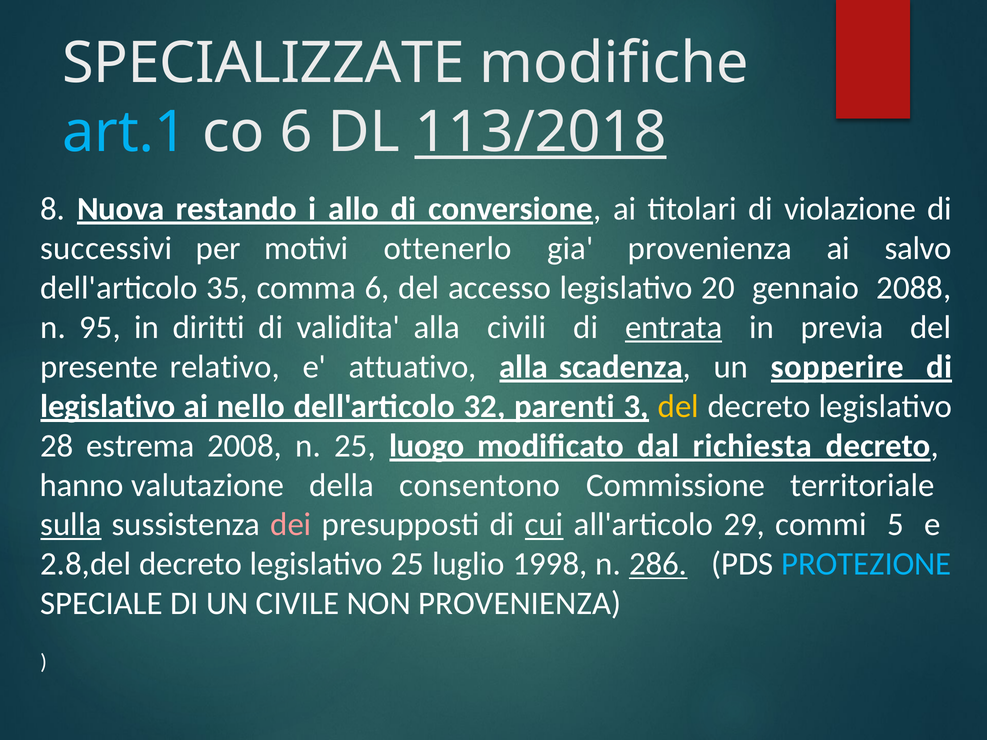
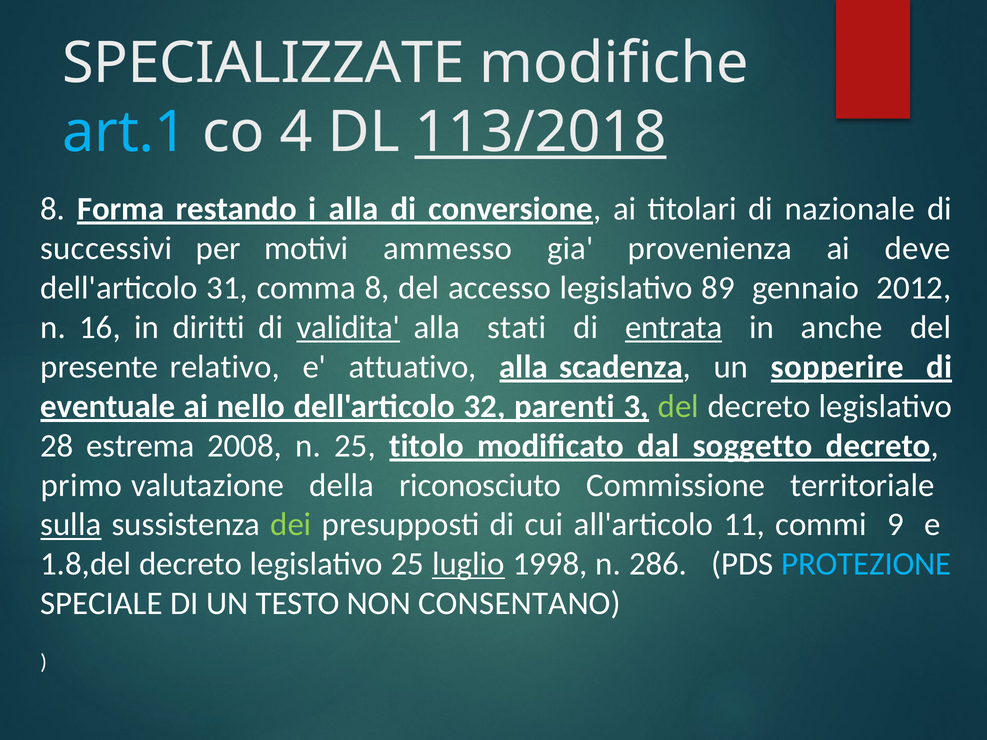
co 6: 6 -> 4 (296, 132)
Nuova: Nuova -> Forma (121, 209)
i allo: allo -> alla (353, 209)
violazione: violazione -> nazionale (850, 209)
ottenerlo: ottenerlo -> ammesso (448, 248)
salvo: salvo -> deve (918, 248)
35: 35 -> 31 (227, 288)
comma 6: 6 -> 8 (377, 288)
20: 20 -> 89 (718, 288)
2088: 2088 -> 2012 (914, 288)
95: 95 -> 16 (100, 327)
validita underline: none -> present (348, 327)
civili: civili -> stati (517, 327)
previa: previa -> anche (842, 327)
legislativo: legislativo -> eventuale (108, 406)
del colour: yellow -> light green (678, 406)
luogo: luogo -> titolo (427, 446)
richiesta: richiesta -> soggetto (753, 446)
hanno: hanno -> primo (81, 485)
consentono: consentono -> riconosciuto (480, 485)
dei colour: pink -> light green (291, 525)
cui underline: present -> none (544, 525)
29: 29 -> 11 (744, 525)
5: 5 -> 9 (895, 525)
2.8,del: 2.8,del -> 1.8,del (86, 564)
luglio underline: none -> present (468, 564)
286 underline: present -> none (658, 564)
CIVILE: CIVILE -> TESTO (298, 604)
NON PROVENIENZA: PROVENIENZA -> CONSENTANO (520, 604)
